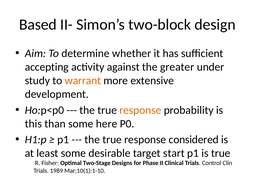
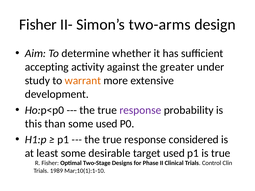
Based: Based -> Fisher (38, 25)
two-block: two-block -> two-arms (160, 25)
response colour: orange -> purple (140, 110)
some here: here -> used (107, 124)
target start: start -> used (174, 153)
